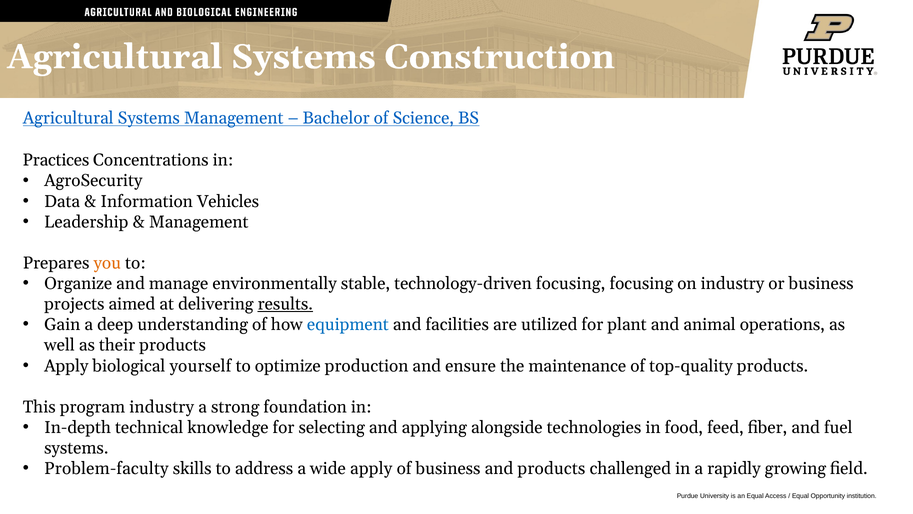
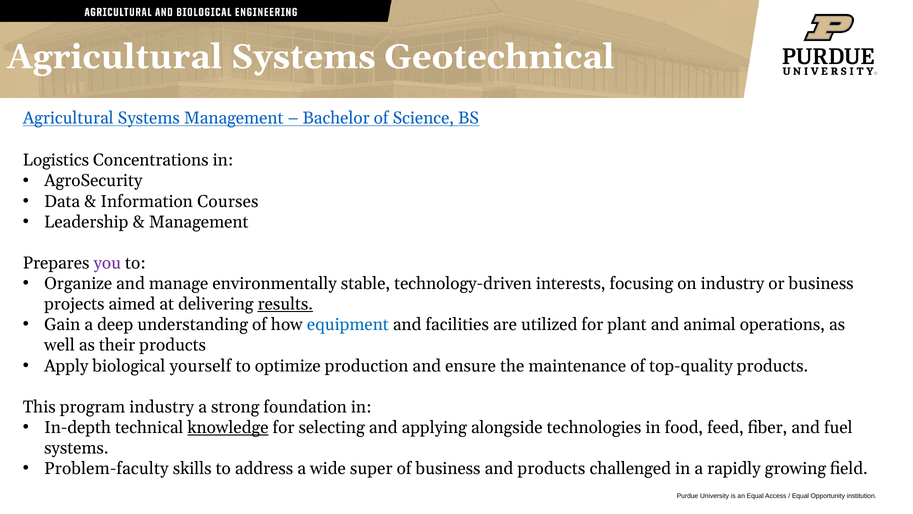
Construction: Construction -> Geotechnical (499, 57)
Practices: Practices -> Logistics (56, 160)
Vehicles: Vehicles -> Courses (228, 201)
you colour: orange -> purple (107, 263)
technology-driven focusing: focusing -> interests (571, 283)
knowledge underline: none -> present (228, 427)
wide apply: apply -> super (371, 468)
